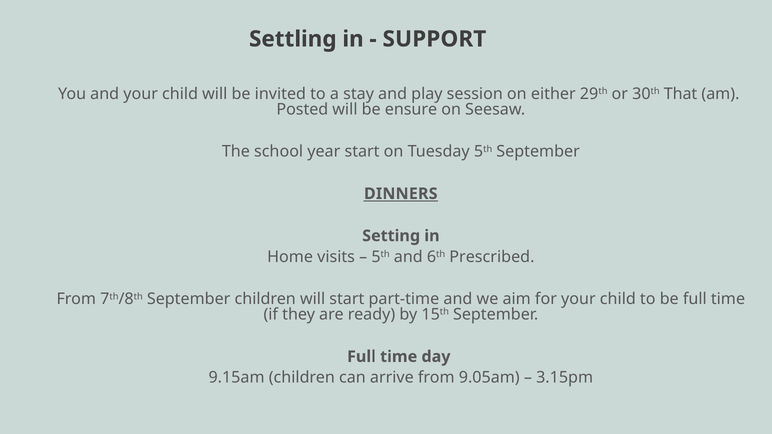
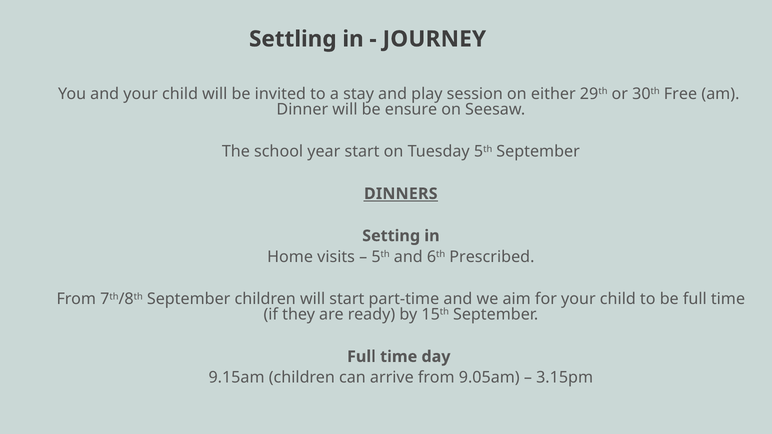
SUPPORT: SUPPORT -> JOURNEY (434, 39)
That: That -> Free (680, 94)
Posted: Posted -> Dinner (302, 110)
